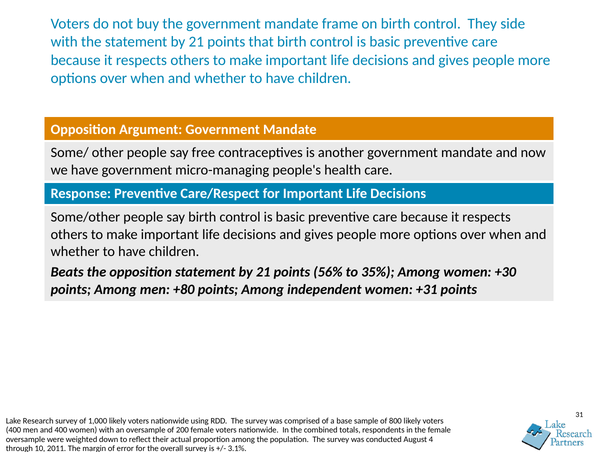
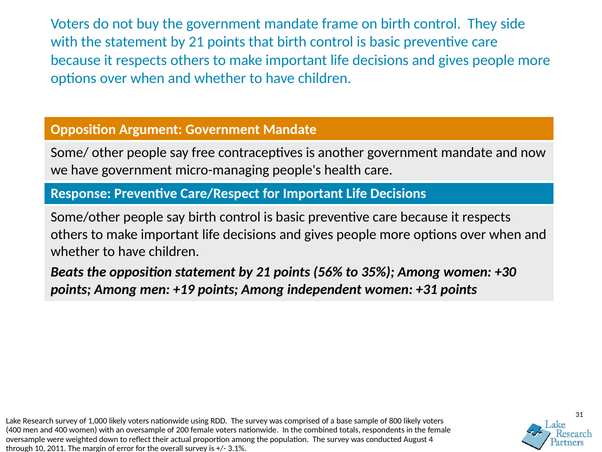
+80: +80 -> +19 (184, 289)
